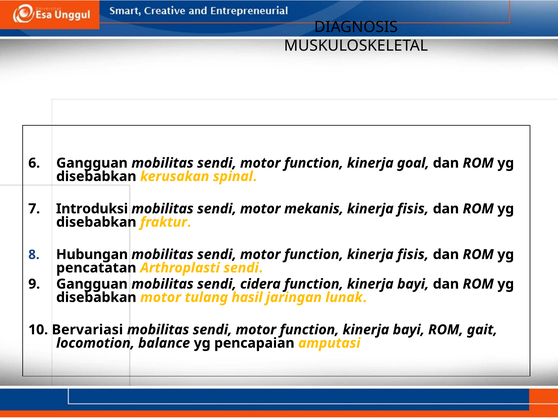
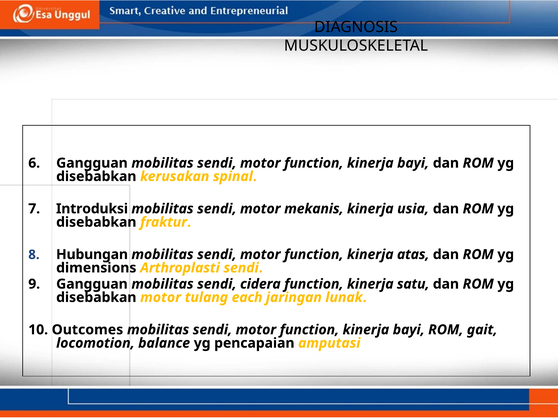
goal: goal -> bayi (413, 163)
fisis: fisis -> usia (413, 209)
function kinerja fisis: fisis -> atas (413, 255)
pencatatan: pencatatan -> dimensions (96, 268)
bayi: bayi -> satu (413, 284)
hasil: hasil -> each (247, 298)
Bervariasi: Bervariasi -> Outcomes (87, 330)
